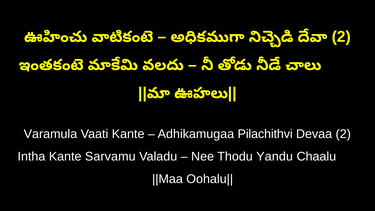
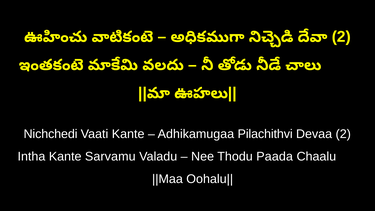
Varamula: Varamula -> Nichchedi (51, 134)
Yandu: Yandu -> Paada (275, 156)
